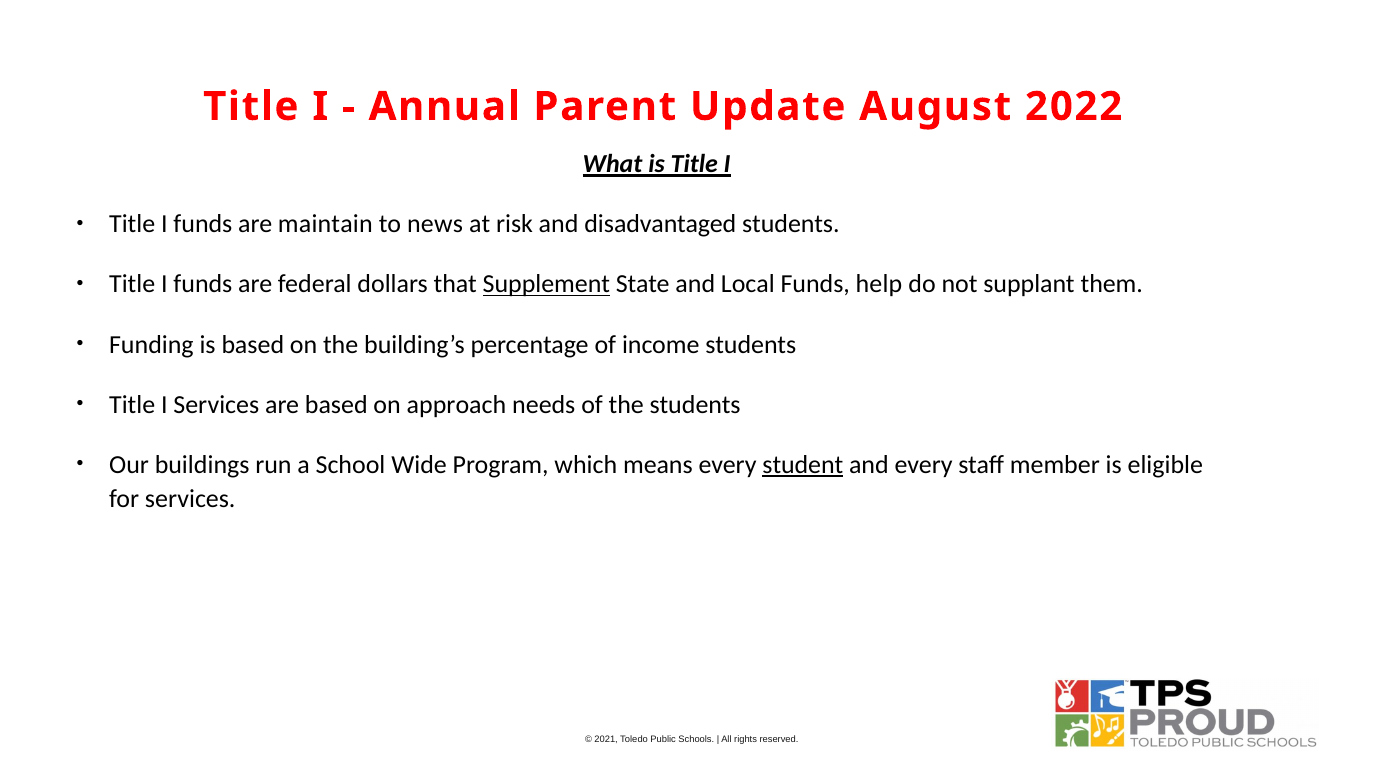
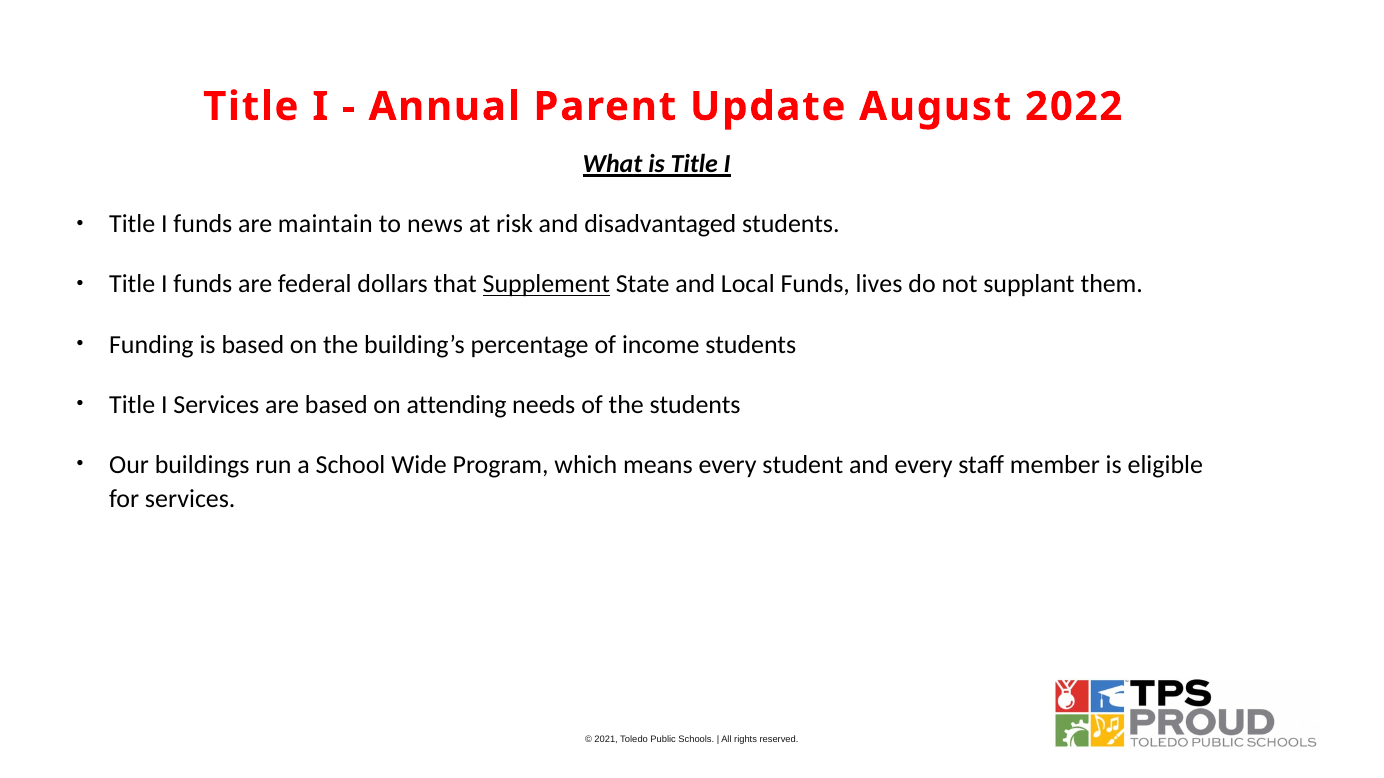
help: help -> lives (879, 285)
approach: approach -> attending (457, 405)
student underline: present -> none (803, 465)
